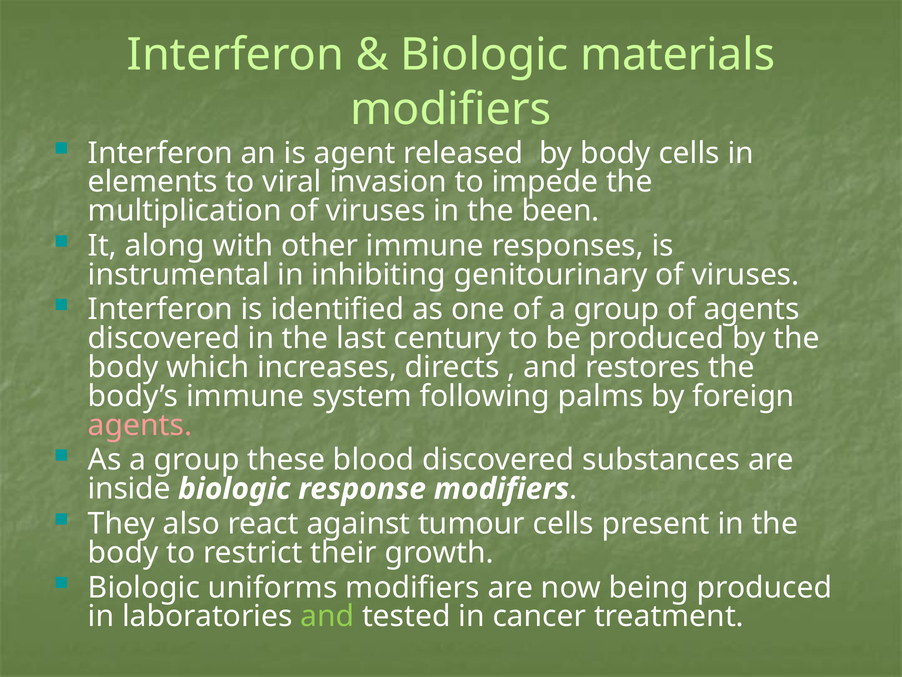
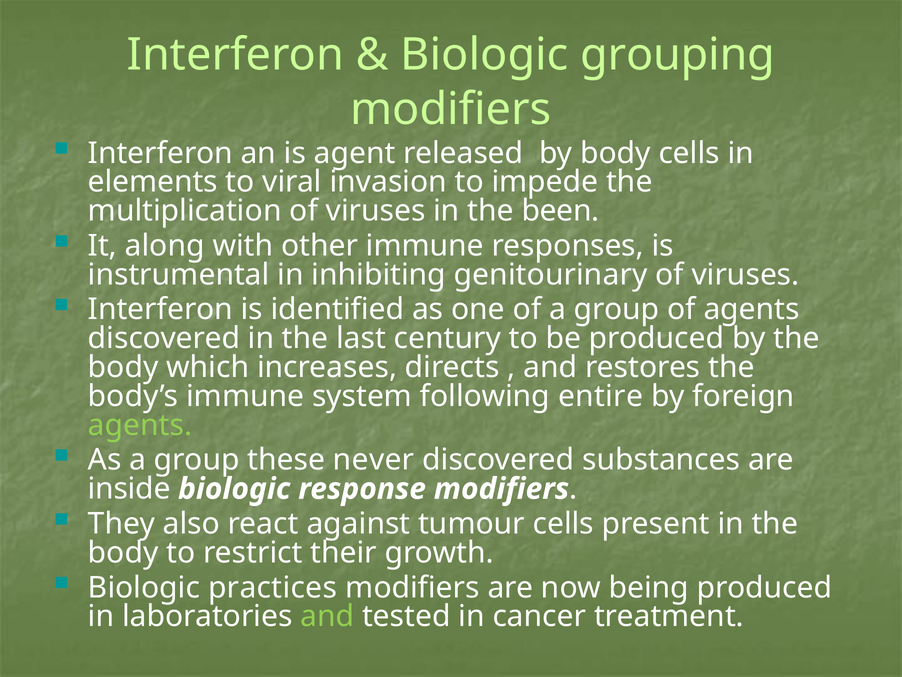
materials: materials -> grouping (678, 55)
palms: palms -> entire (601, 396)
agents colour: pink -> light green (140, 425)
blood: blood -> never (374, 460)
uniforms: uniforms -> practices (273, 587)
